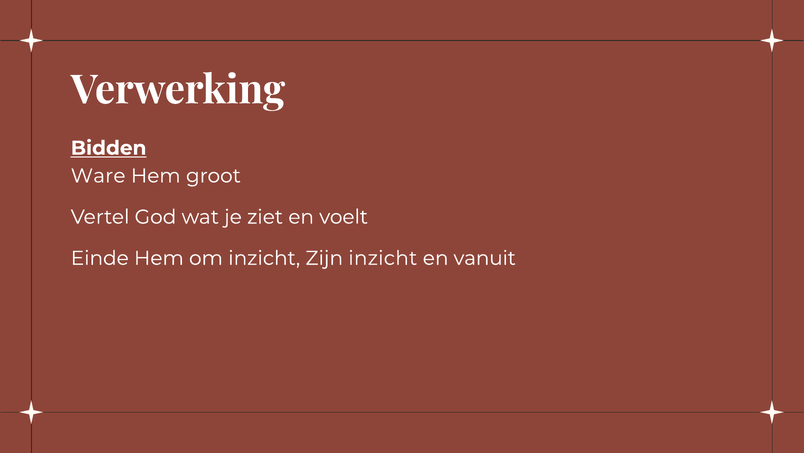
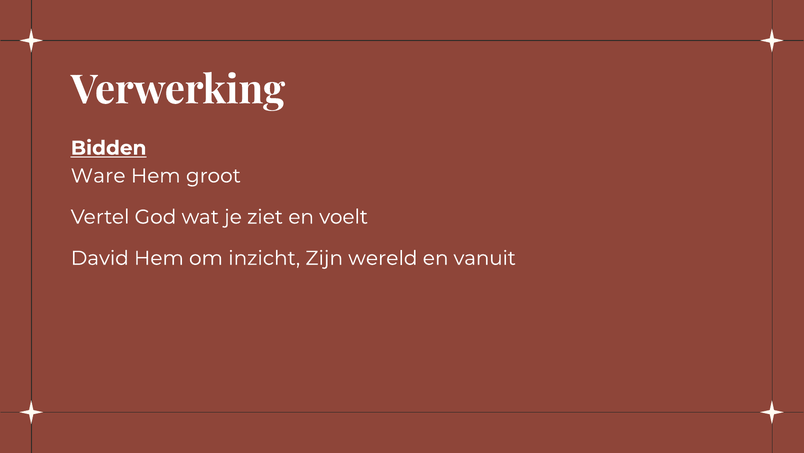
Einde: Einde -> David (100, 258)
Zijn inzicht: inzicht -> wereld (383, 258)
